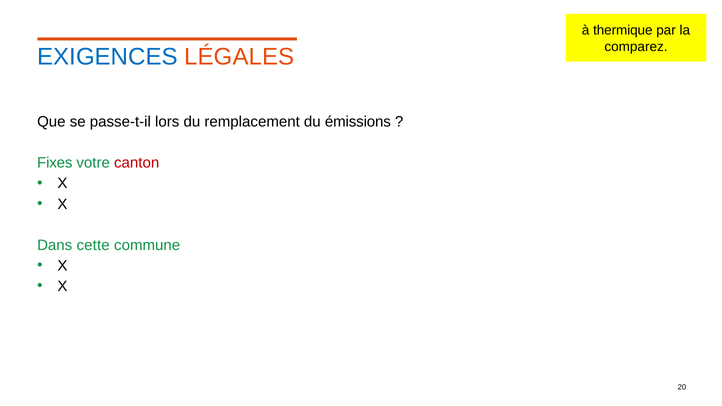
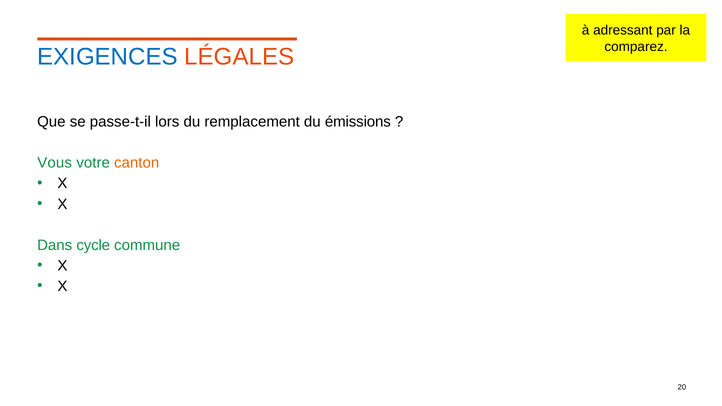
thermique: thermique -> adressant (623, 30)
Fixes: Fixes -> Vous (55, 163)
canton colour: red -> orange (137, 163)
cette: cette -> cycle (93, 245)
